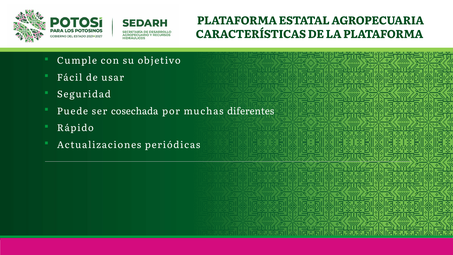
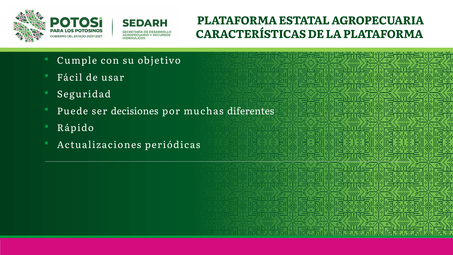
cosechada: cosechada -> decisiones (135, 111)
